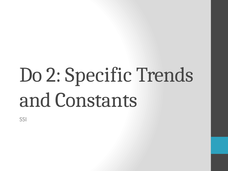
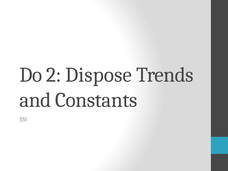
Specific: Specific -> Dispose (98, 75)
